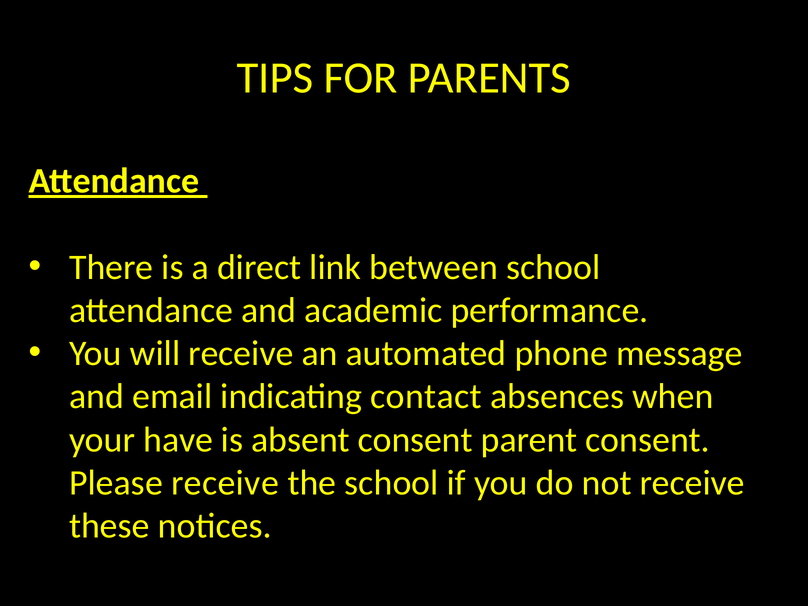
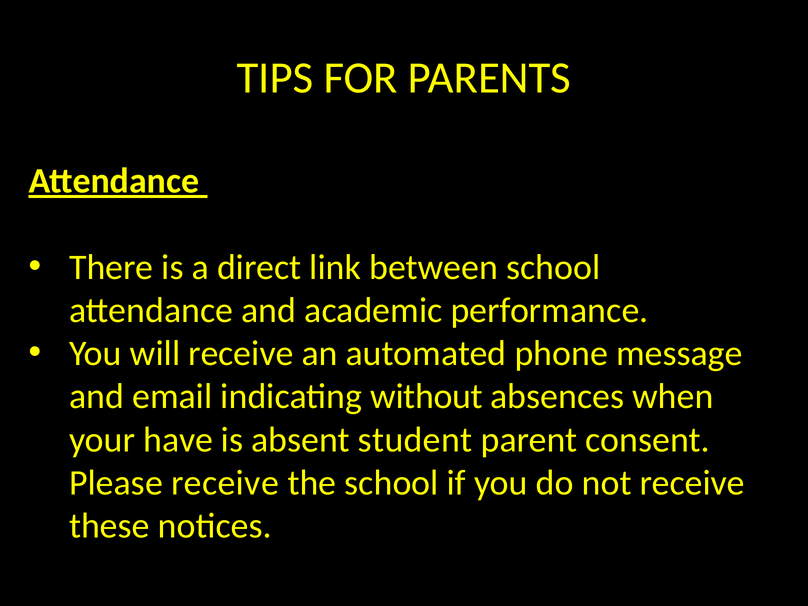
contact: contact -> without (426, 397)
absent consent: consent -> student (415, 440)
